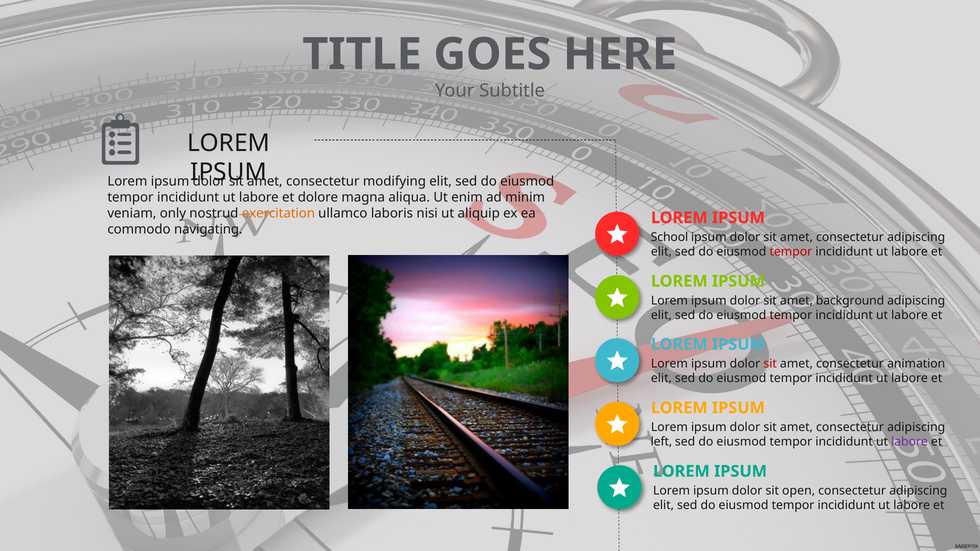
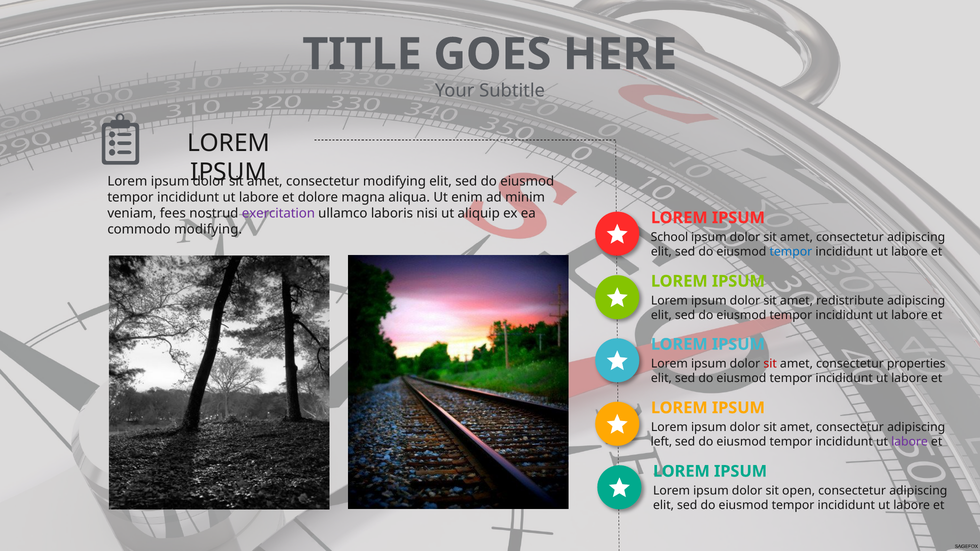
only: only -> fees (173, 213)
exercitation colour: orange -> purple (278, 213)
commodo navigating: navigating -> modifying (208, 229)
tempor colour: red -> blue (791, 252)
background: background -> redistribute (850, 301)
animation: animation -> properties (916, 364)
